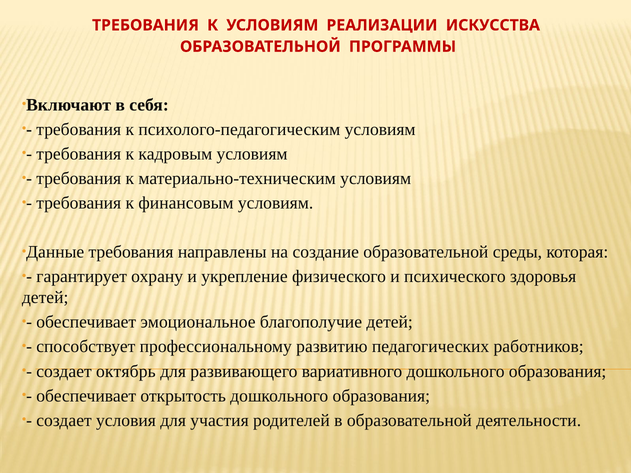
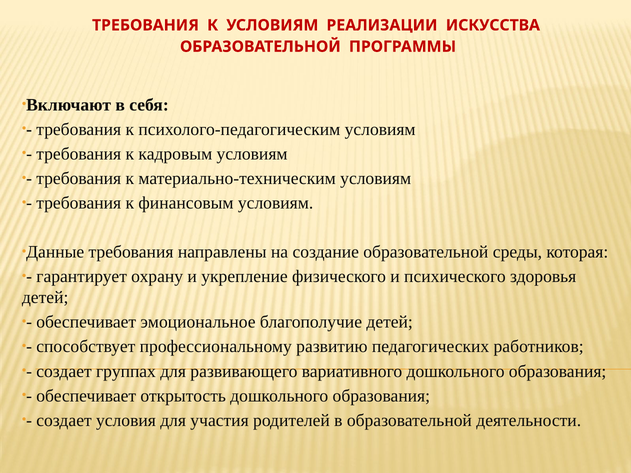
октябрь: октябрь -> группах (126, 371)
